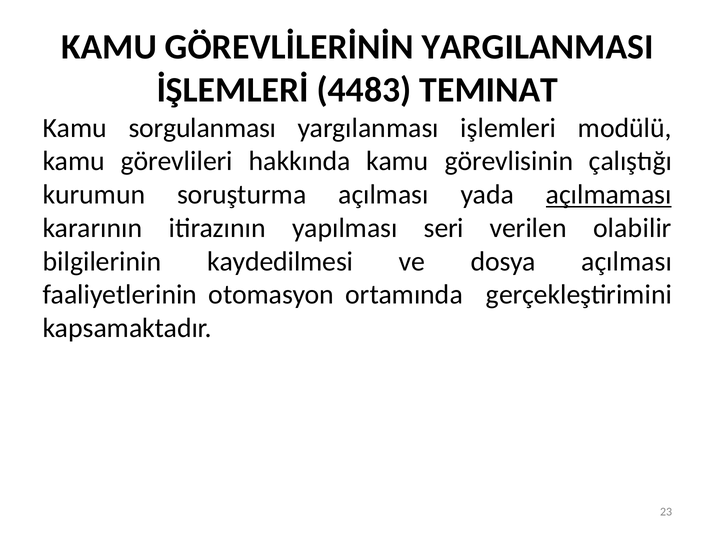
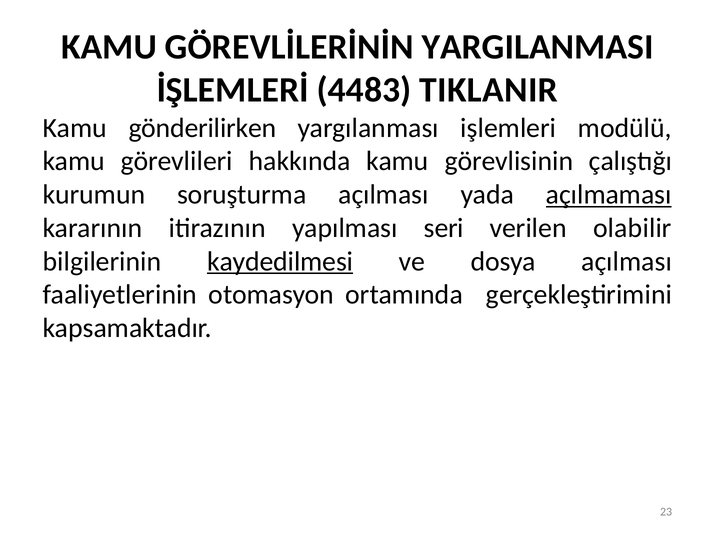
TEMINAT: TEMINAT -> TIKLANIR (489, 90)
sorgulanması: sorgulanması -> gönderilirken (202, 128)
kaydedilmesi underline: none -> present (280, 262)
